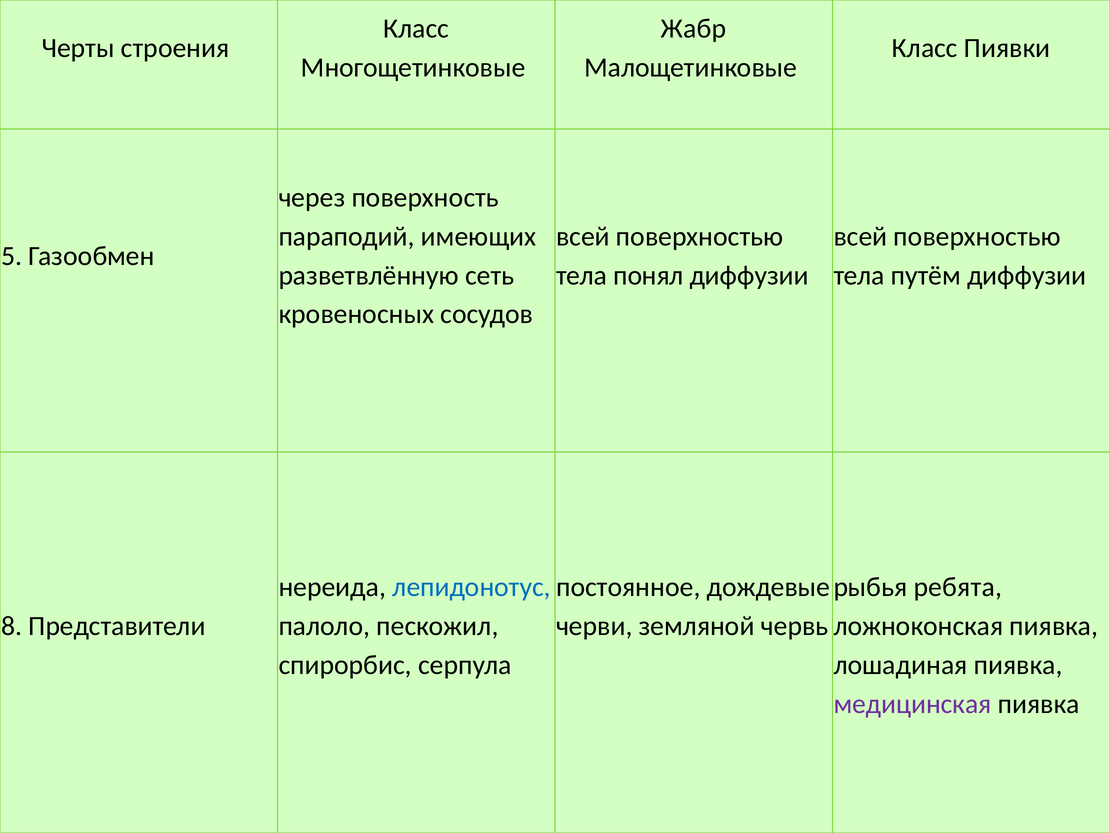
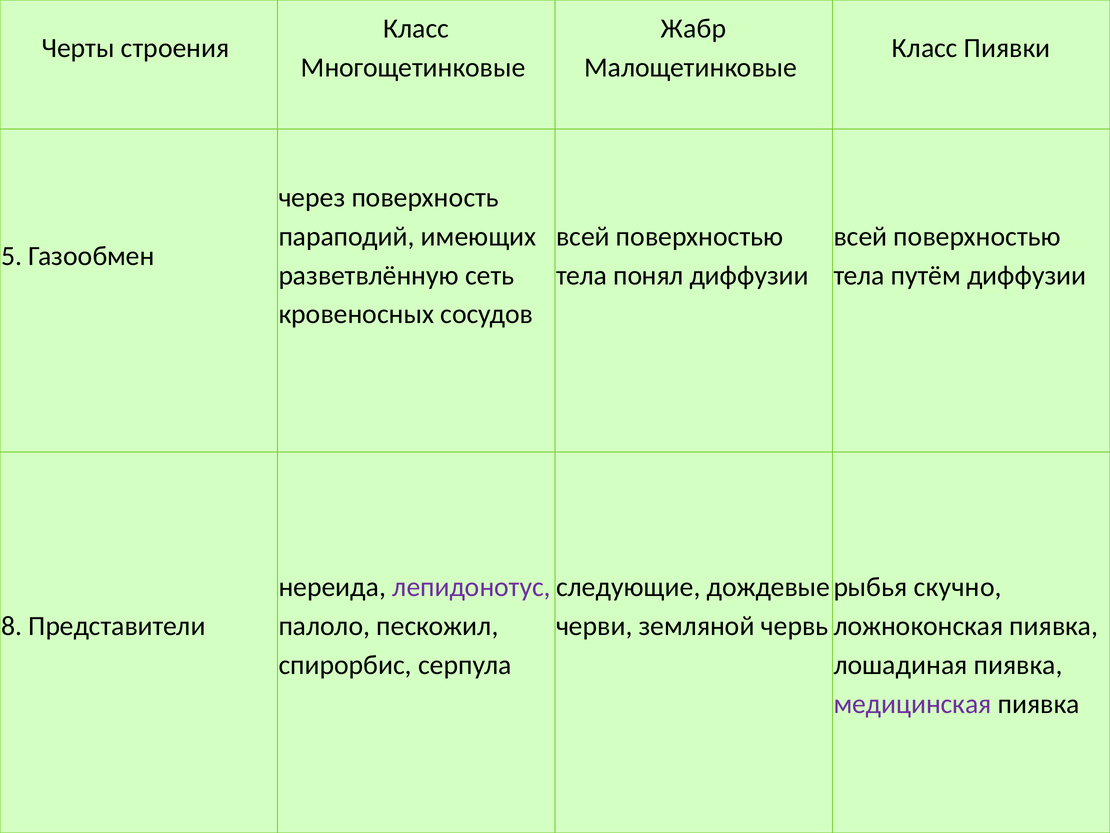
лепидонотус colour: blue -> purple (472, 587)
постоянное: постоянное -> следующие (628, 587)
ребята: ребята -> скучно (958, 587)
